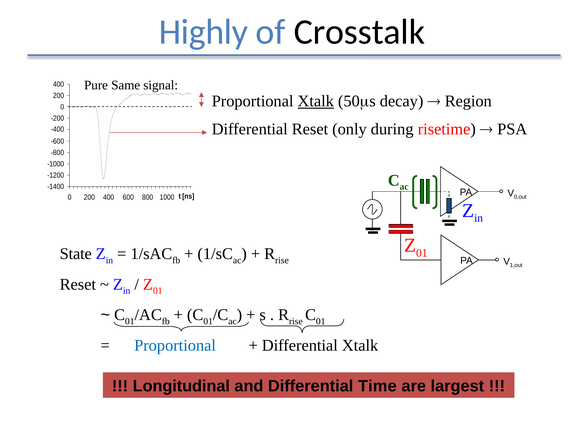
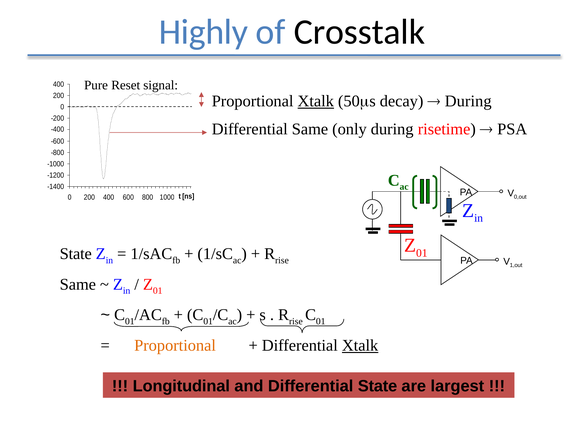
Same: Same -> Reset (126, 85)
Region: Region -> During (468, 101)
Differential Reset: Reset -> Same (310, 129)
Reset: Reset -> Same (78, 284)
Proportional colour: blue -> orange (175, 345)
Xtalk underline: none -> present (360, 345)
Differential Time: Time -> State (378, 386)
